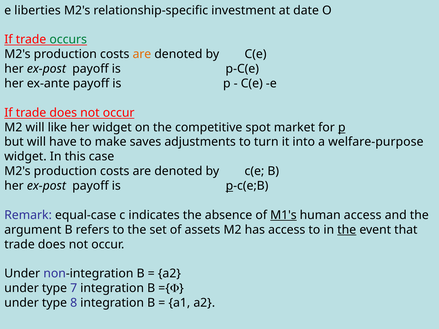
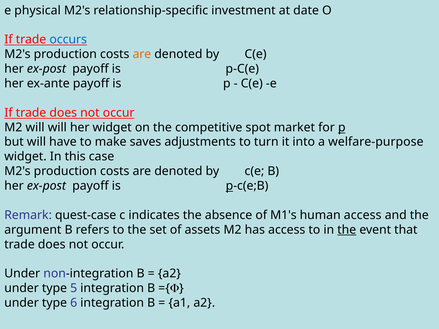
liberties: liberties -> physical (38, 10)
occurs colour: green -> blue (68, 40)
will like: like -> will (57, 127)
equal-case: equal-case -> quest-case (86, 215)
M1's underline: present -> none (283, 215)
7: 7 -> 5 (74, 288)
8: 8 -> 6 (74, 303)
